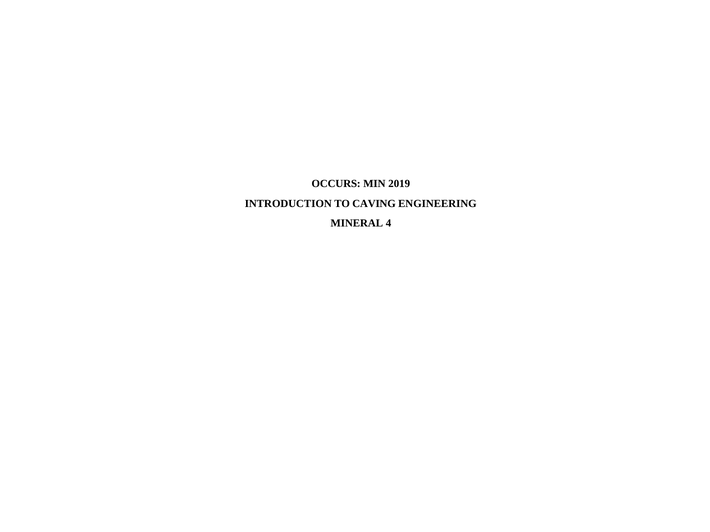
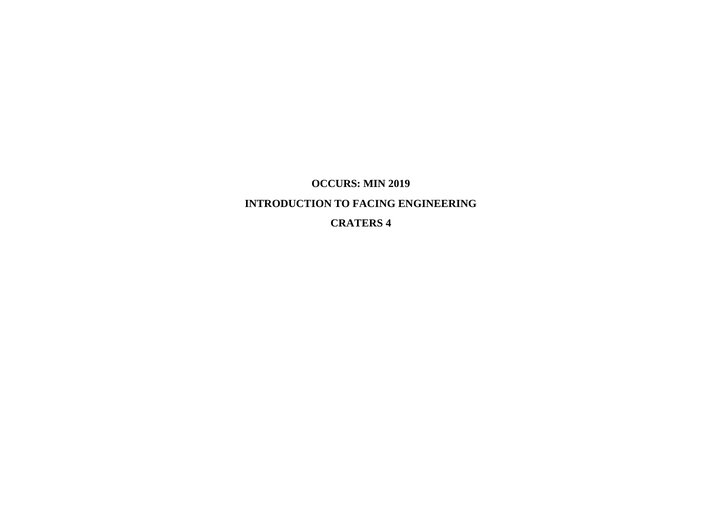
CAVING: CAVING -> FACING (374, 204)
MINERAL: MINERAL -> CRATERS (357, 223)
